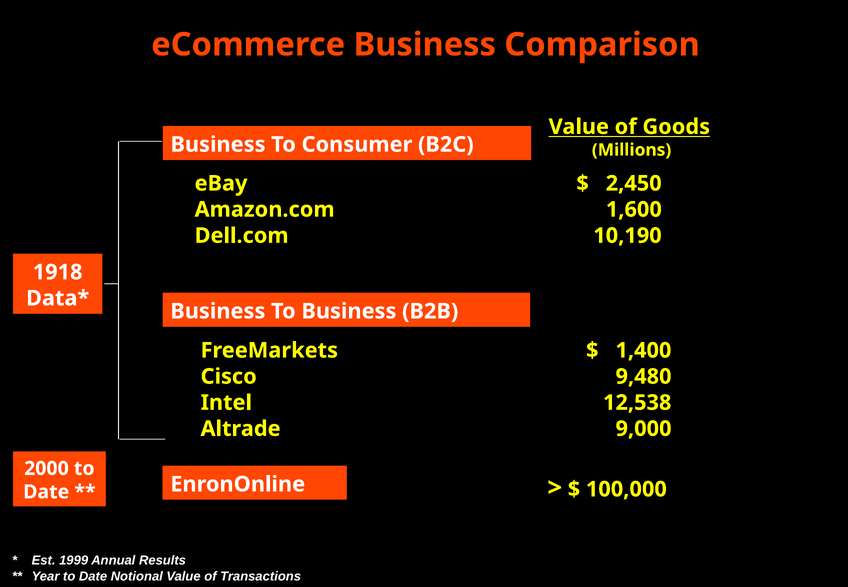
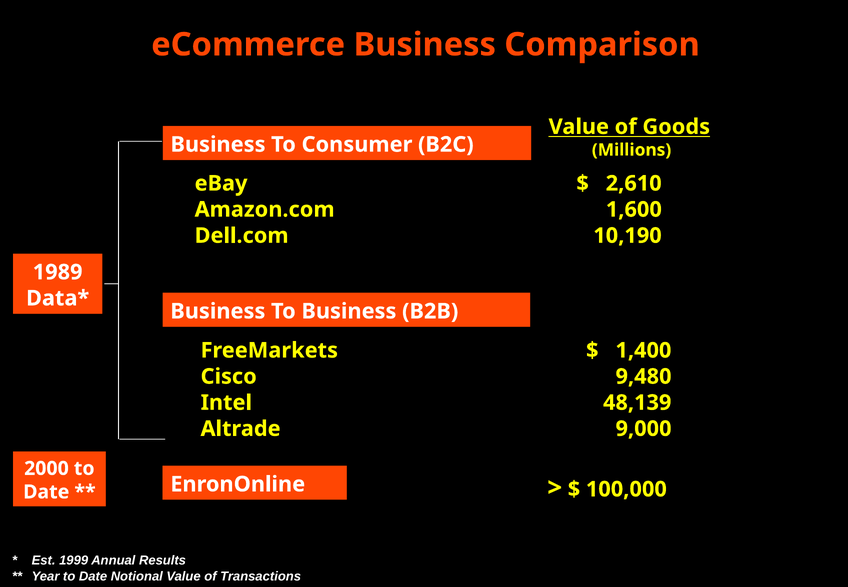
2,450: 2,450 -> 2,610 (634, 183)
1918: 1918 -> 1989 (58, 272)
12,538: 12,538 -> 48,139 (637, 403)
